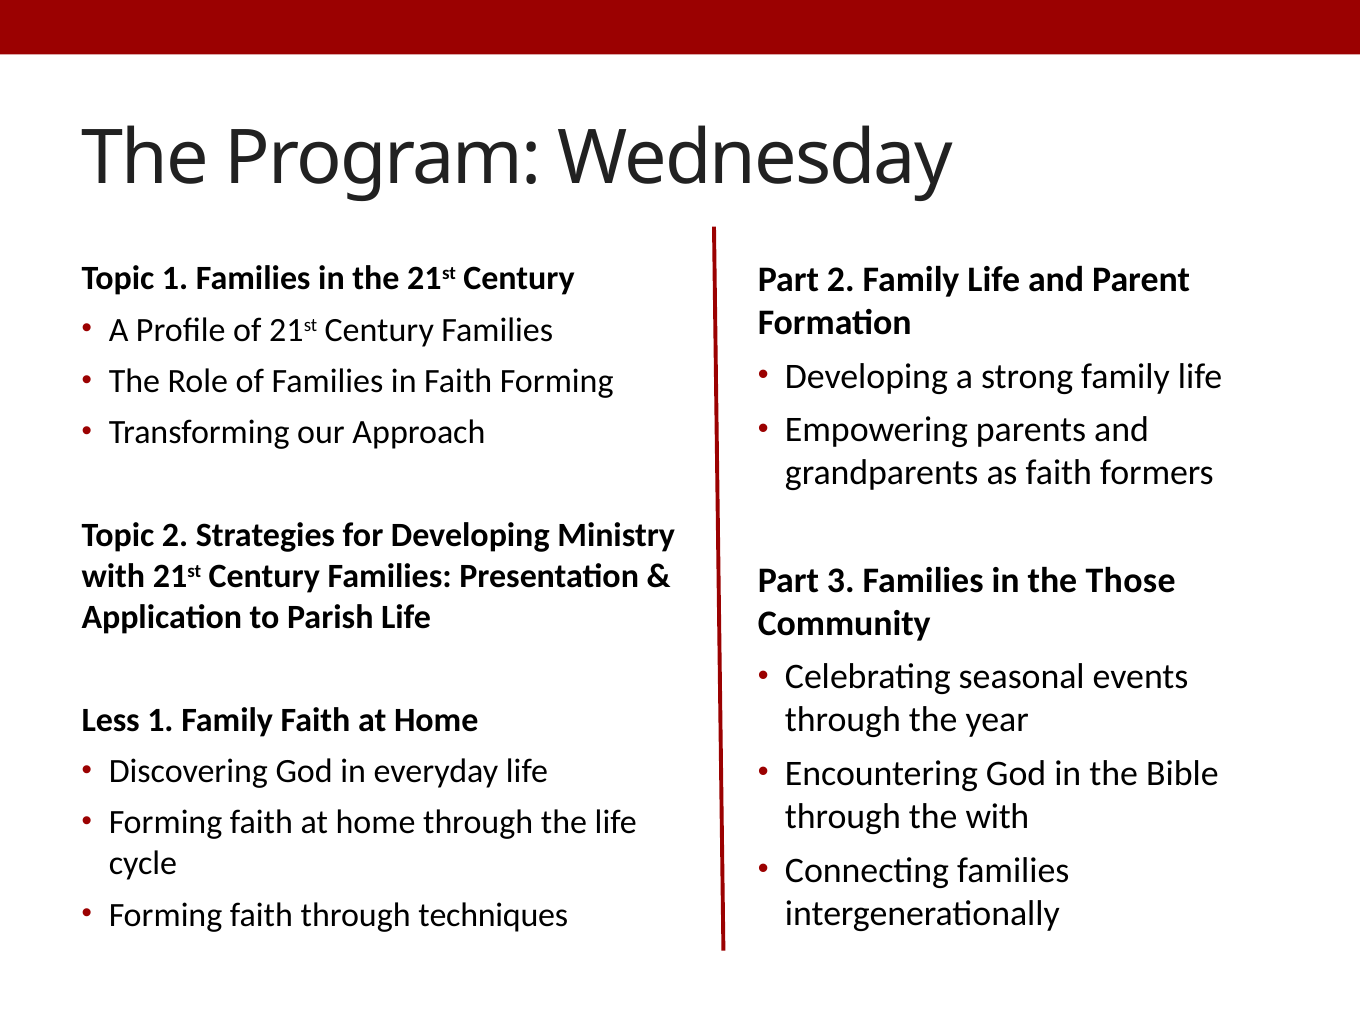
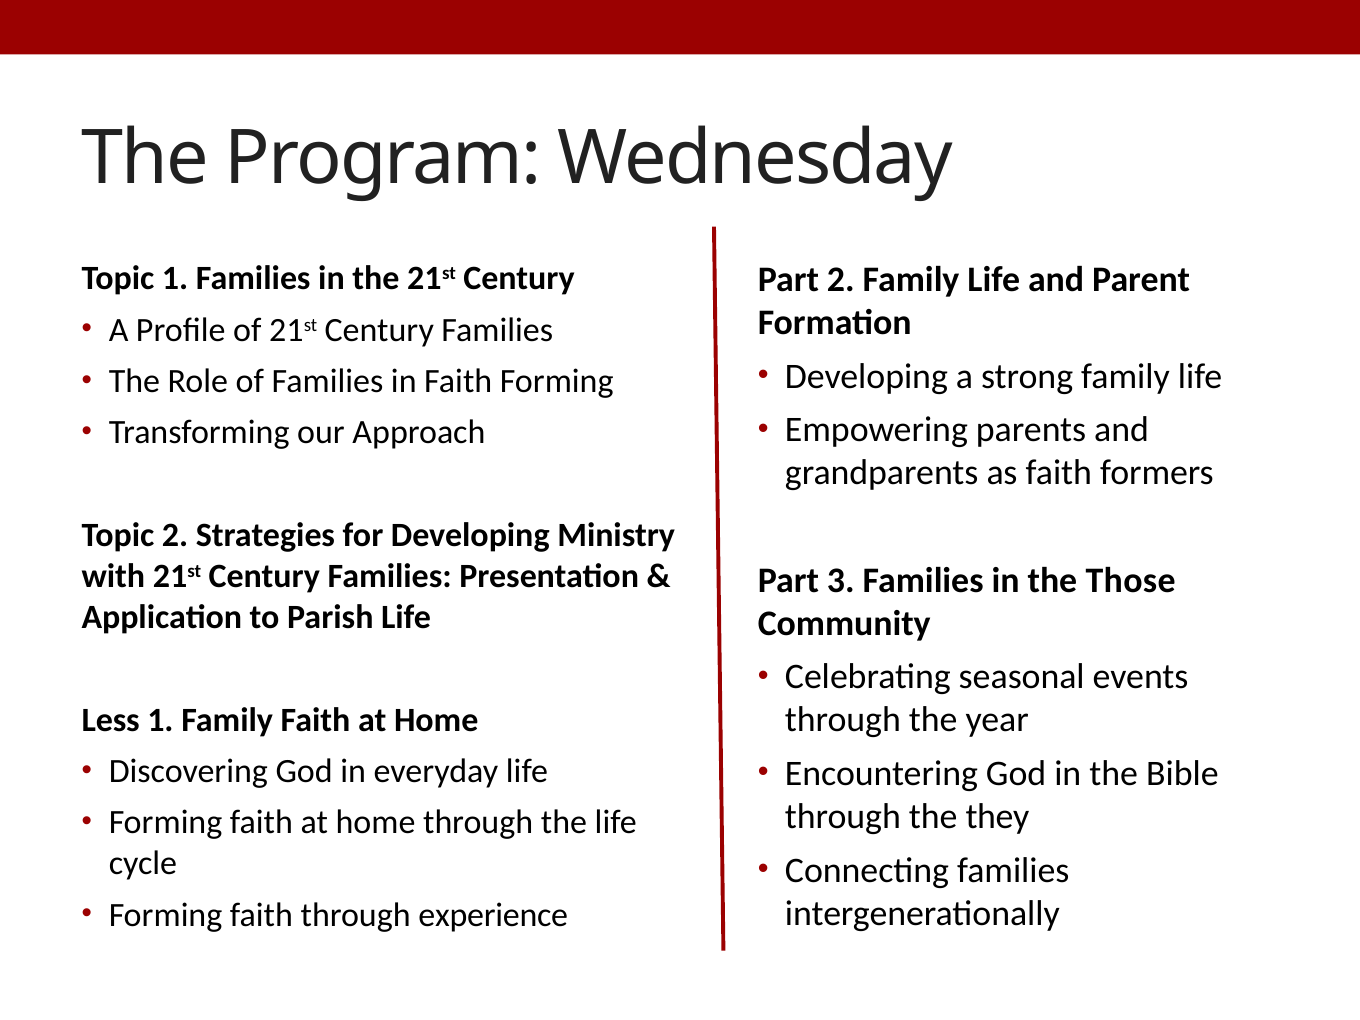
the with: with -> they (997, 817)
techniques: techniques -> experience (493, 915)
